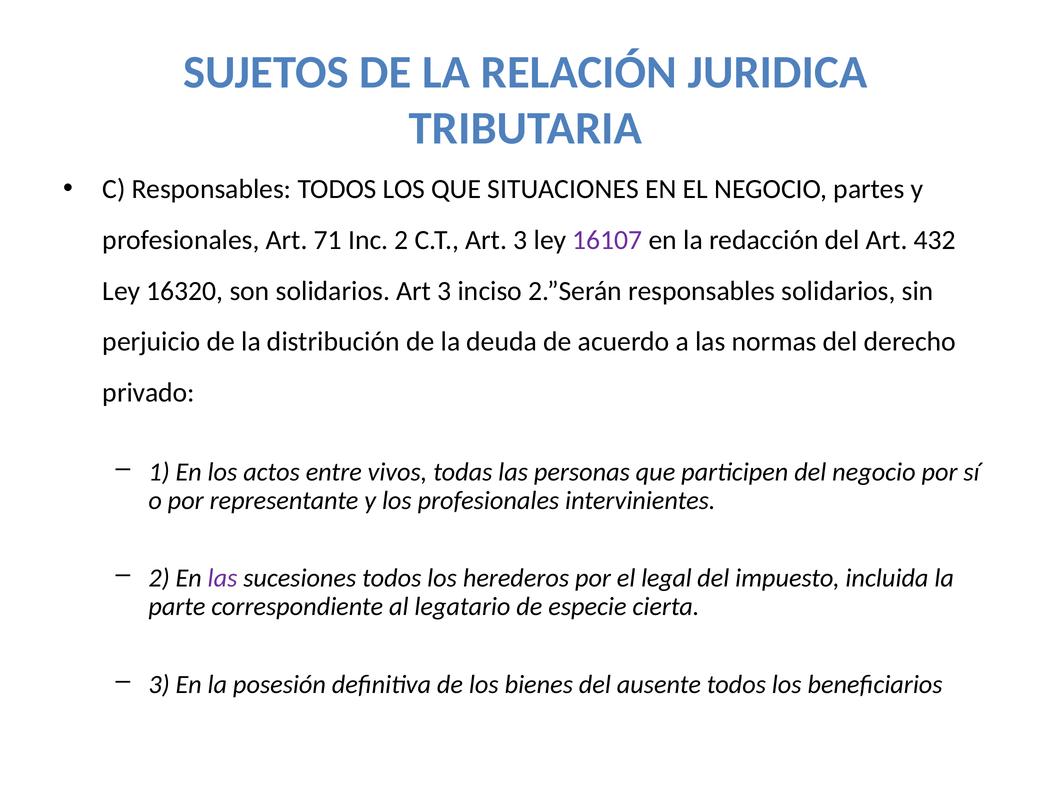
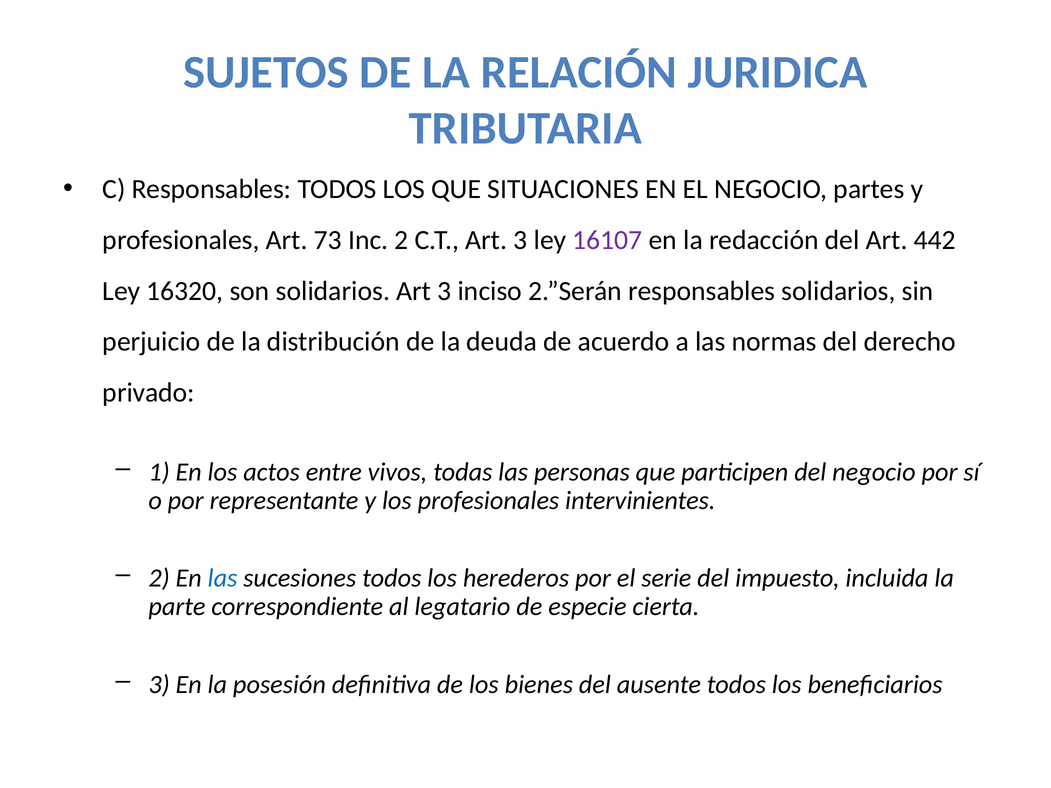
71: 71 -> 73 (328, 240)
432: 432 -> 442 (935, 240)
las colour: purple -> blue (222, 578)
legal: legal -> serie (666, 578)
